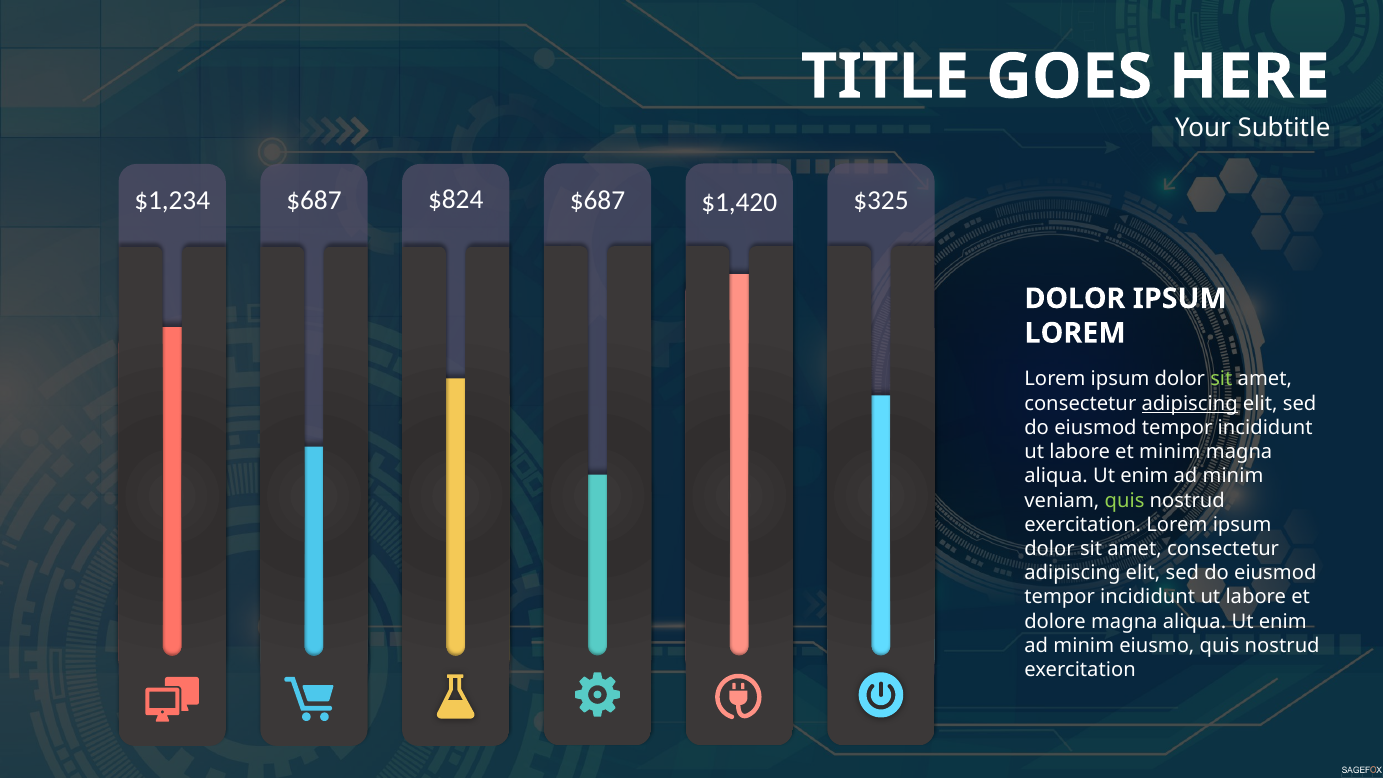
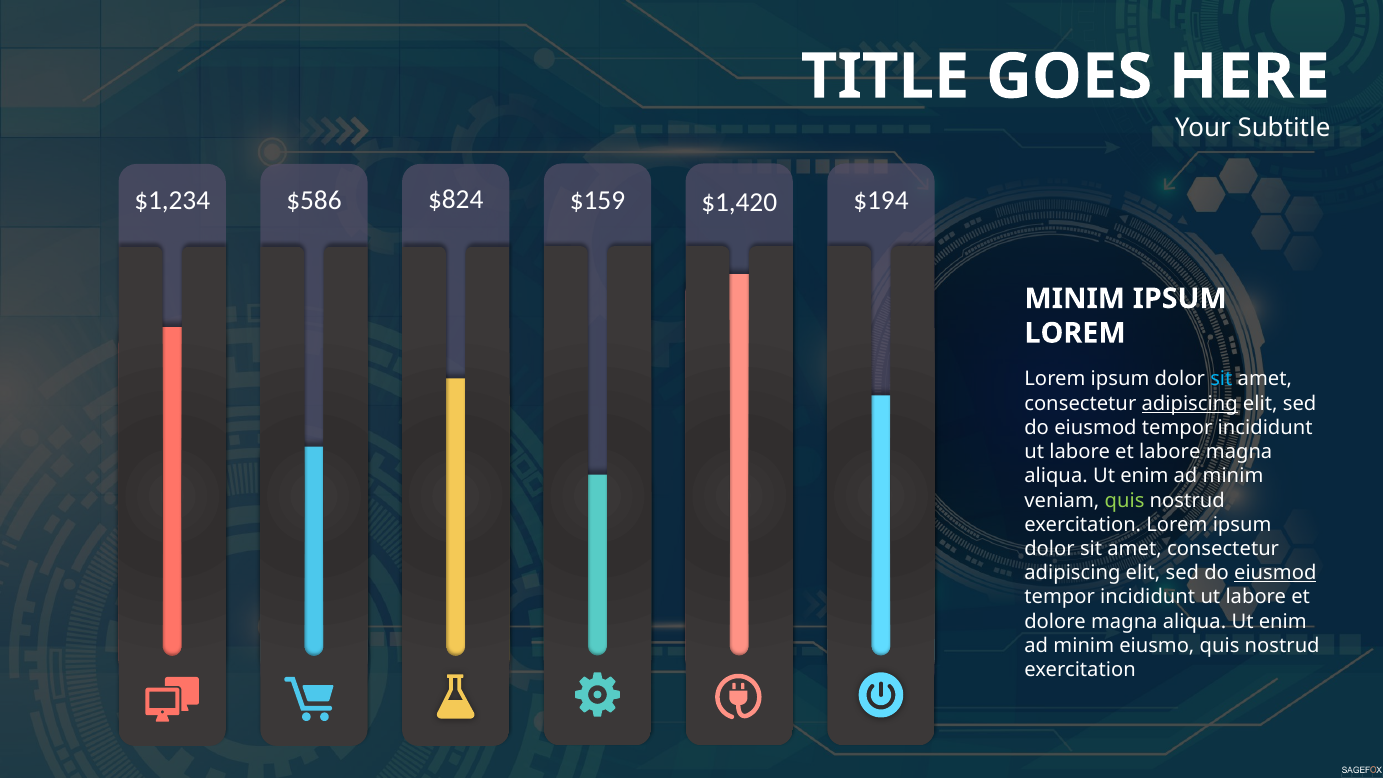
$1,234 $687: $687 -> $586 (314, 200)
$824 $687: $687 -> $159 (597, 201)
$325: $325 -> $194 (881, 200)
DOLOR: DOLOR -> MINIM (1075, 299)
sit colour: light green -> light blue (1221, 379)
et minim: minim -> labore (1170, 452)
eiusmod underline: none -> present (1275, 573)
